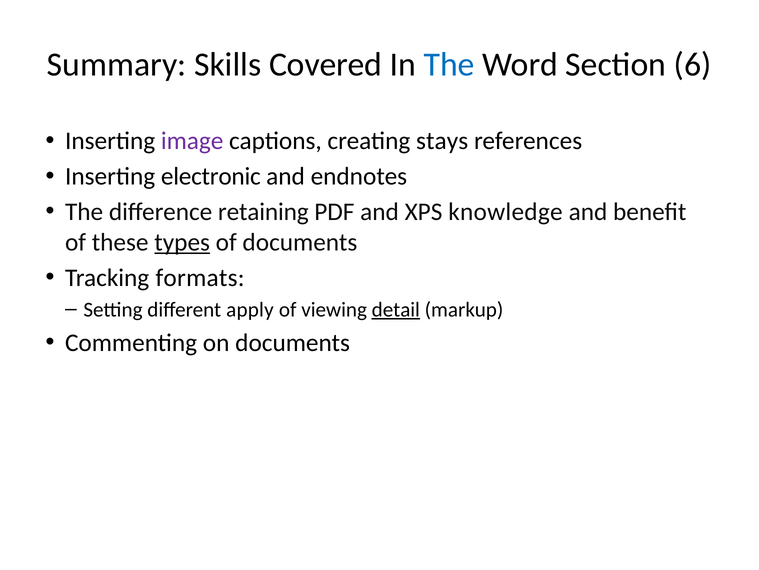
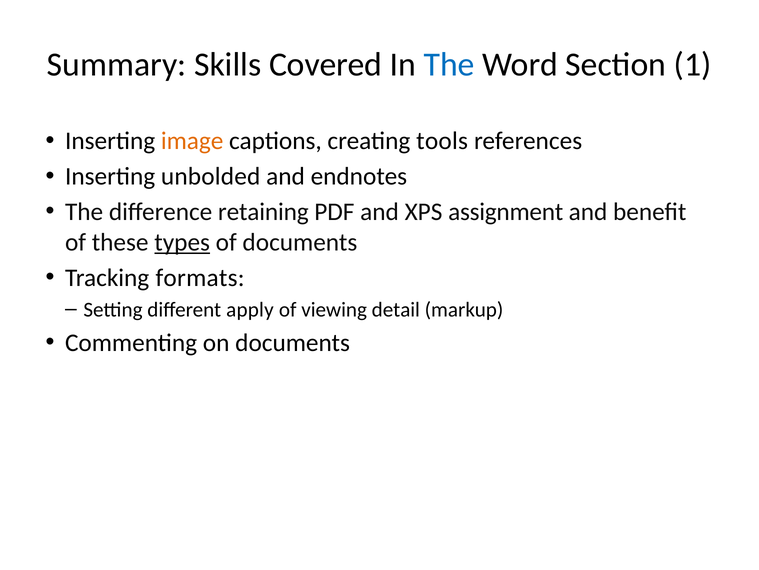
6: 6 -> 1 (693, 64)
image colour: purple -> orange (192, 141)
stays: stays -> tools (442, 141)
electronic: electronic -> unbolded (211, 176)
knowledge: knowledge -> assignment (506, 212)
detail underline: present -> none (396, 309)
